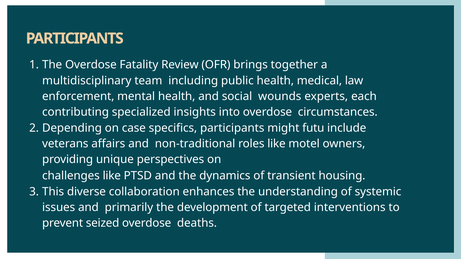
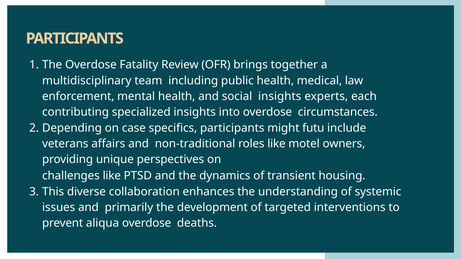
social wounds: wounds -> insights (280, 96)
seized: seized -> aliqua (103, 223)
